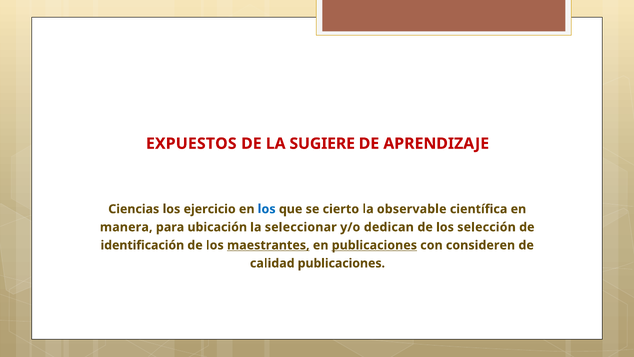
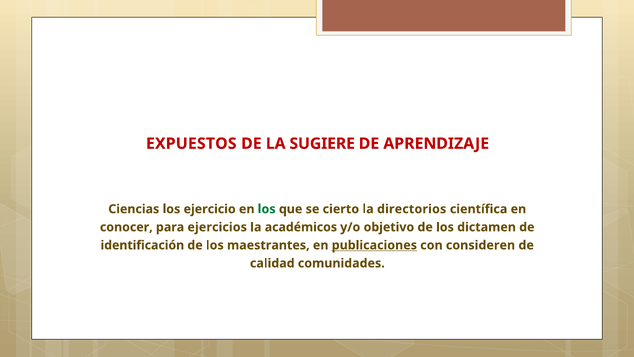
los colour: blue -> green (267, 209)
observable: observable -> directorios (412, 209)
manera: manera -> conocer (126, 227)
ubicación: ubicación -> ejercicios (217, 227)
seleccionar: seleccionar -> académicos (301, 227)
dedican: dedican -> objetivo (389, 227)
selección: selección -> dictamen (487, 227)
maestrantes underline: present -> none (268, 245)
calidad publicaciones: publicaciones -> comunidades (341, 263)
